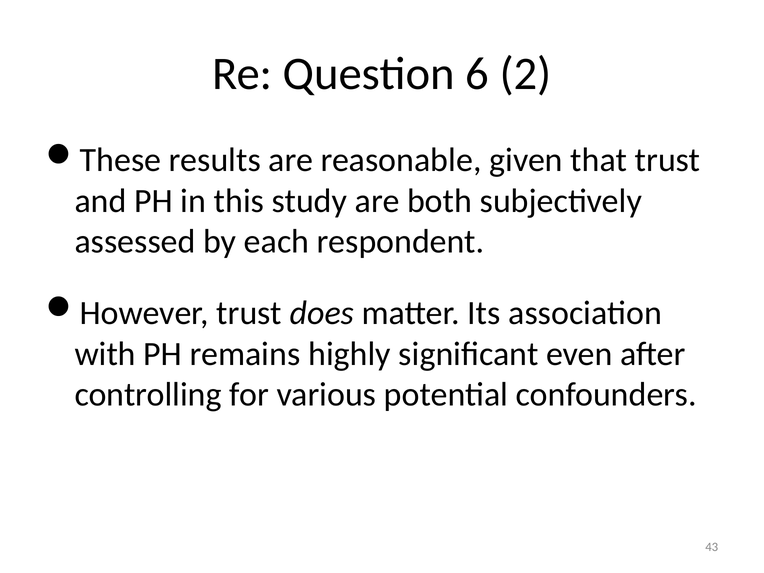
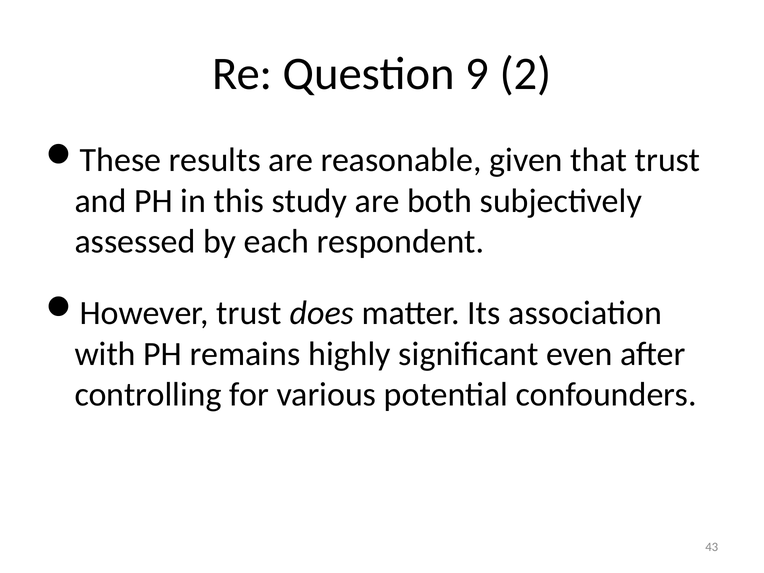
6: 6 -> 9 (477, 74)
